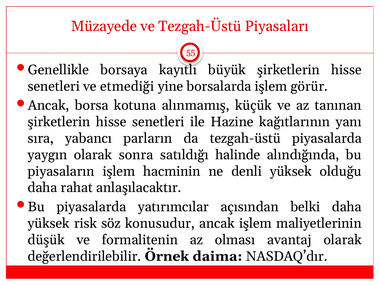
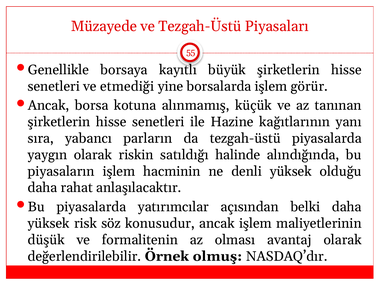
sonra: sonra -> riskin (136, 155)
daima: daima -> olmuş (217, 256)
